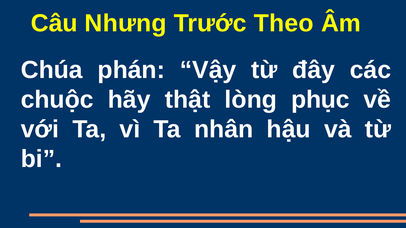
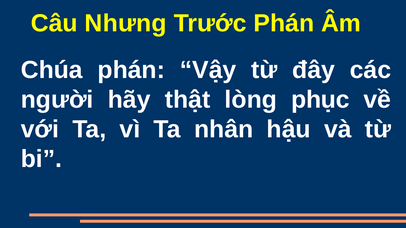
Trước Theo: Theo -> Phán (284, 23)
chuộc: chuộc -> người (57, 100)
